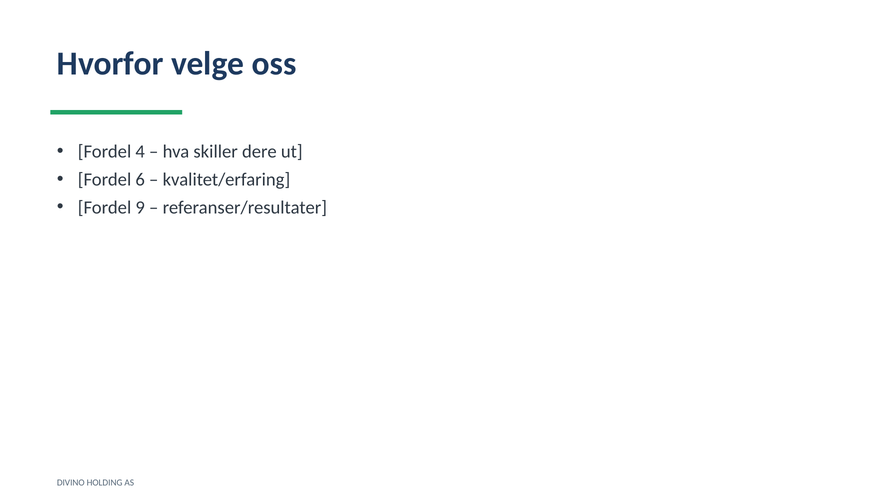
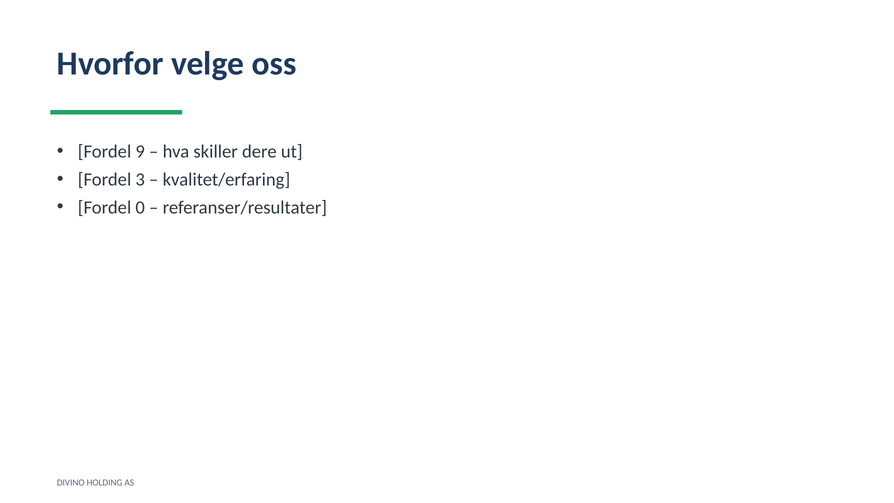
4: 4 -> 9 (140, 151)
6: 6 -> 3 (140, 179)
9: 9 -> 0 (140, 207)
